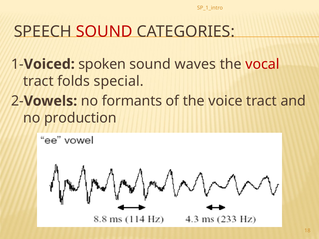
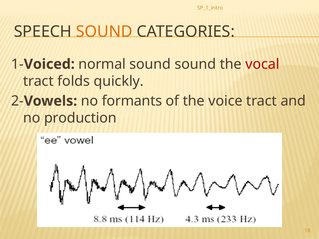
SOUND colour: red -> orange (104, 32)
spoken: spoken -> normal (102, 64)
sound waves: waves -> sound (195, 64)
special: special -> quickly (119, 81)
